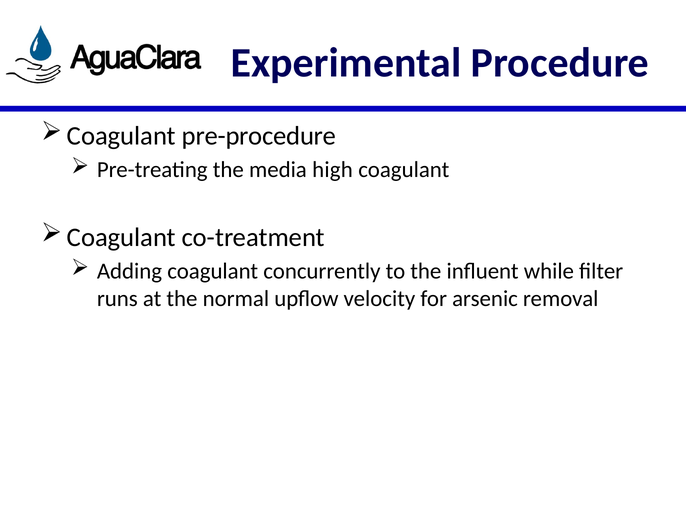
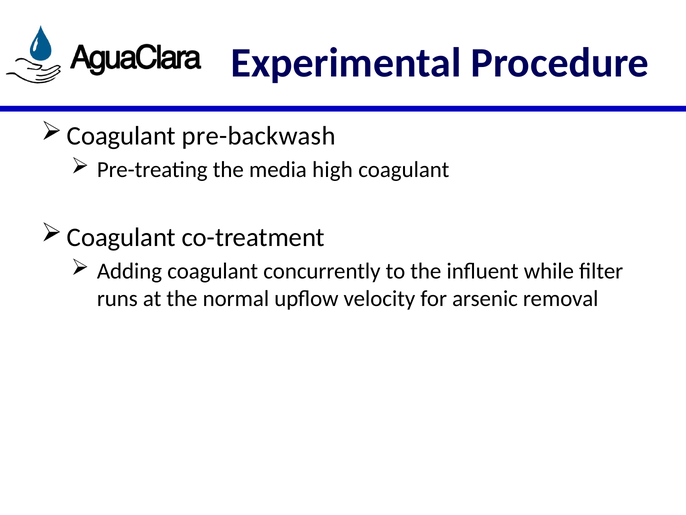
pre-procedure: pre-procedure -> pre-backwash (259, 136)
